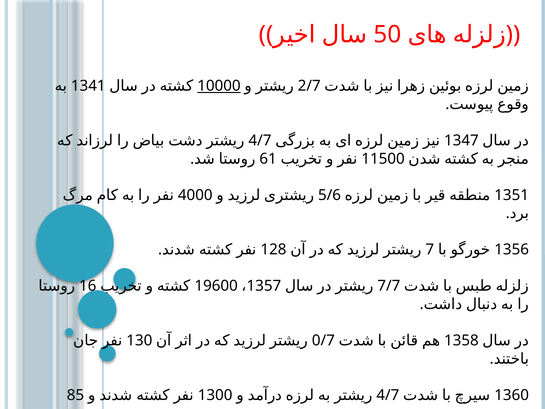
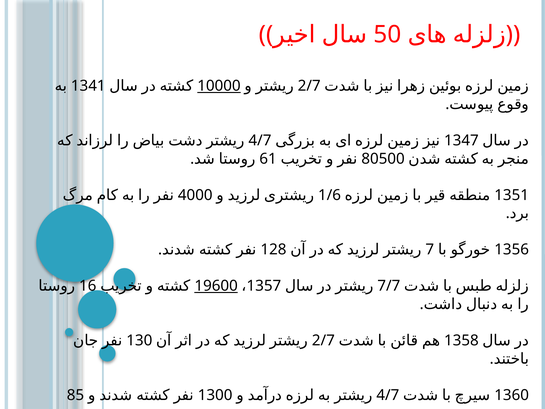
11500: 11500 -> 80500 (383, 159)
5/6: 5/6 -> 1/6 (330, 195)
19600 underline: none -> present (216, 286)
0/7: 0/7 -> 2/7 (323, 340)
